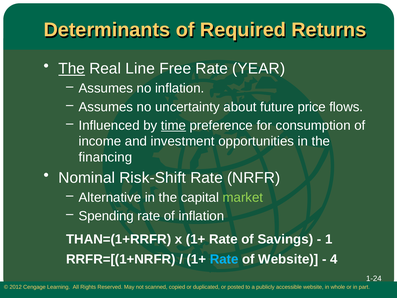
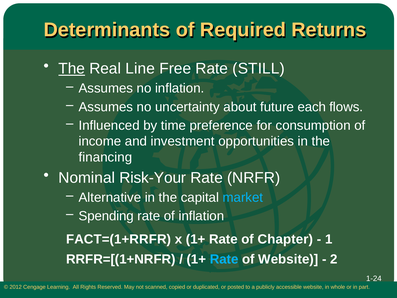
YEAR: YEAR -> STILL (259, 69)
price: price -> each (312, 107)
time underline: present -> none (173, 125)
Risk-Shift: Risk-Shift -> Risk-Your (153, 178)
market colour: light green -> light blue (243, 197)
THAN=(1+RRFR: THAN=(1+RRFR -> FACT=(1+RRFR (119, 239)
Savings: Savings -> Chapter (285, 239)
4: 4 -> 2 (334, 259)
